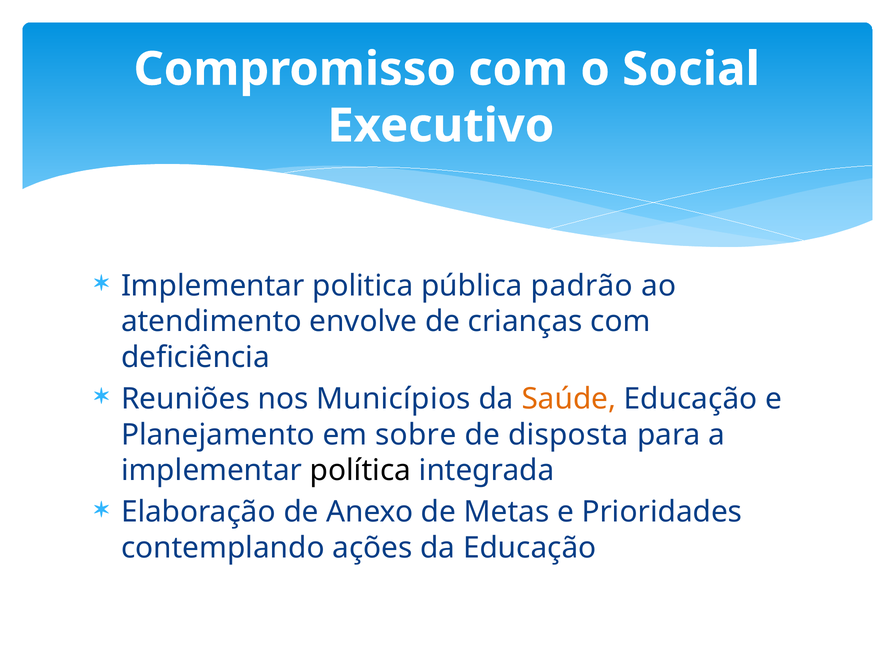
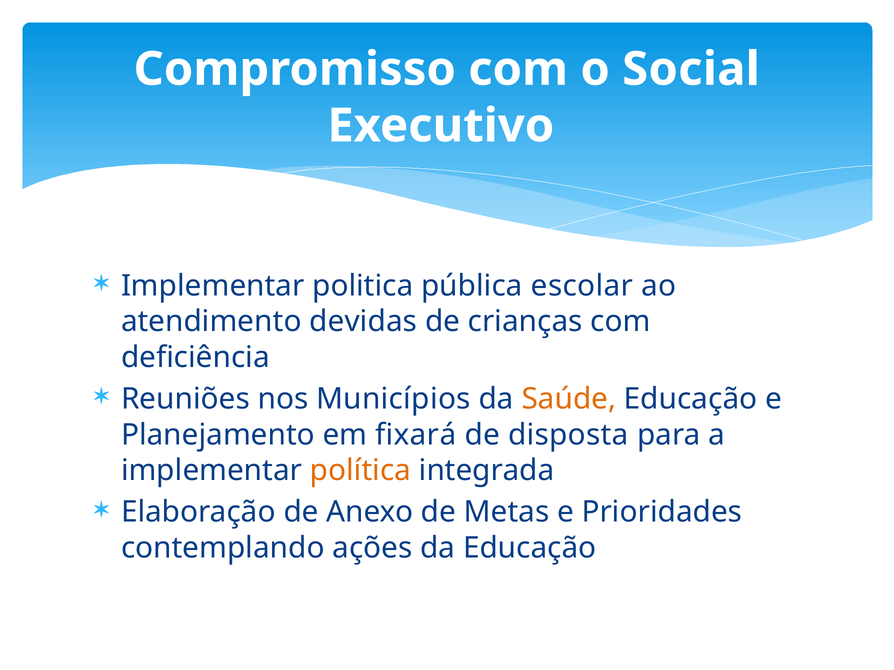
padrão: padrão -> escolar (582, 286)
envolve: envolve -> devidas (363, 322)
sobre: sobre -> fixará (416, 435)
política colour: black -> orange (360, 471)
